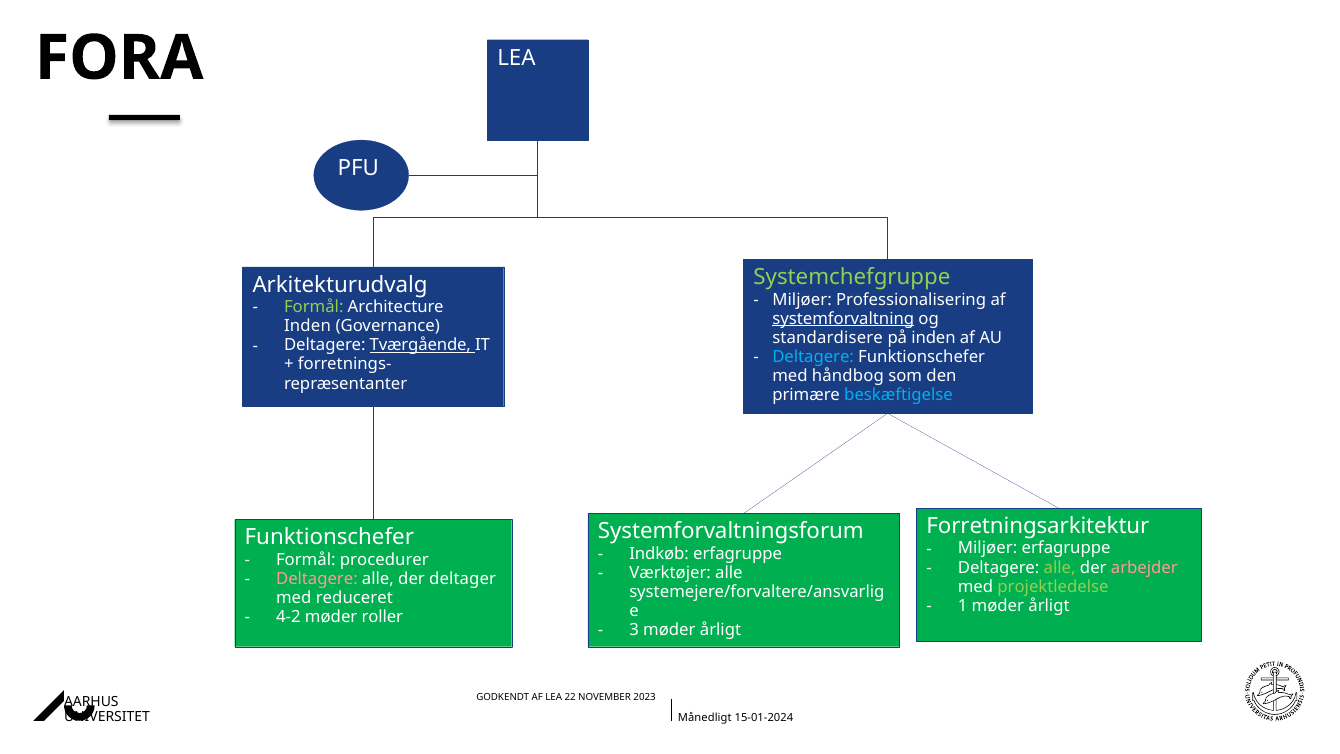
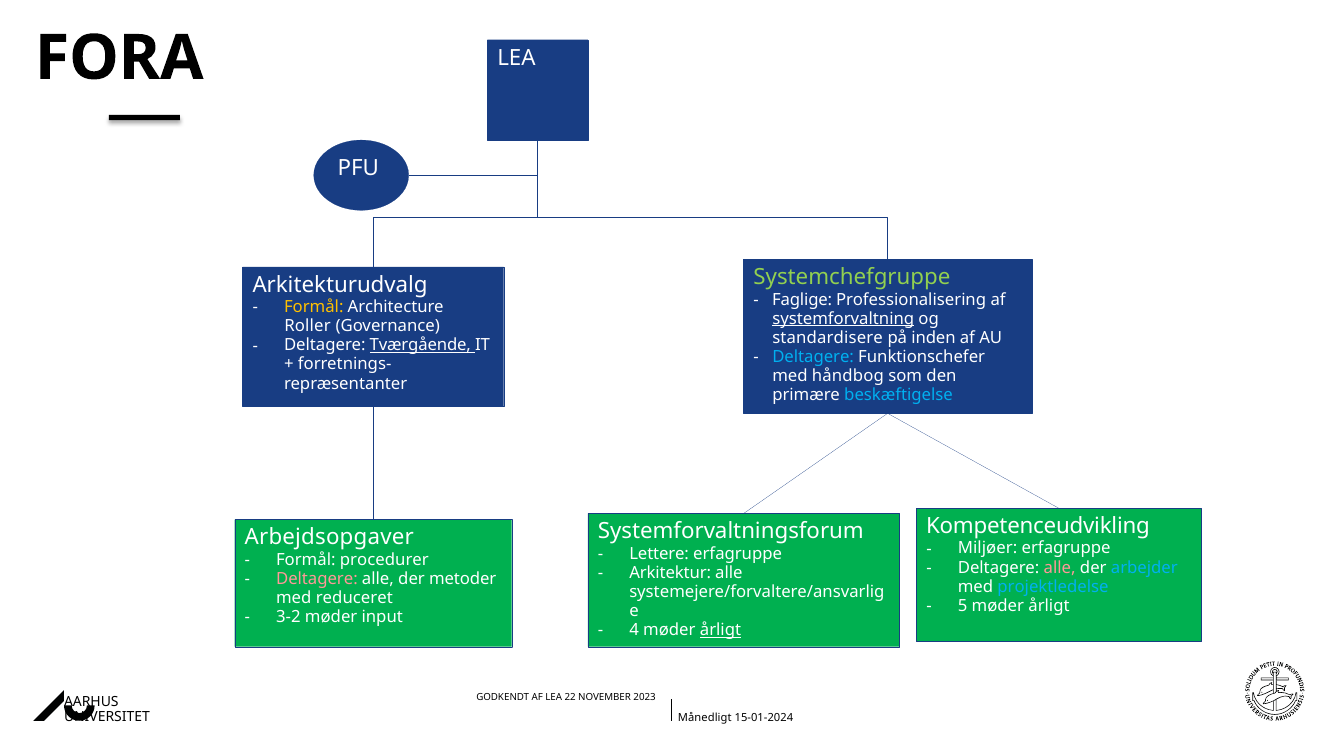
Miljøer: Miljøer -> Faglige (802, 300)
Formål colour: light green -> yellow (314, 307)
Inden: Inden -> Roller (307, 326)
Forretningsarkitektur: Forretningsarkitektur -> Kompetenceudvikling (1038, 526)
Funktionschefer: Funktionschefer -> Arbejdsopgaver (329, 538)
Indkøb: Indkøb -> Lettere (659, 554)
alle colour: light green -> pink (1060, 568)
arbejder colour: pink -> light blue (1144, 568)
Værktøjer: Værktøjer -> Arkitektur (670, 573)
deltager: deltager -> metoder (463, 579)
projektledelse colour: light green -> light blue (1053, 587)
1: 1 -> 5 (963, 606)
4-2: 4-2 -> 3-2 (288, 617)
roller: roller -> input (382, 617)
3: 3 -> 4 (634, 630)
årligt underline: none -> present (721, 630)
